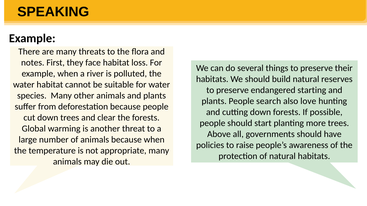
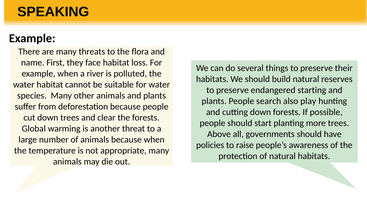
notes: notes -> name (33, 63)
love: love -> play (308, 101)
